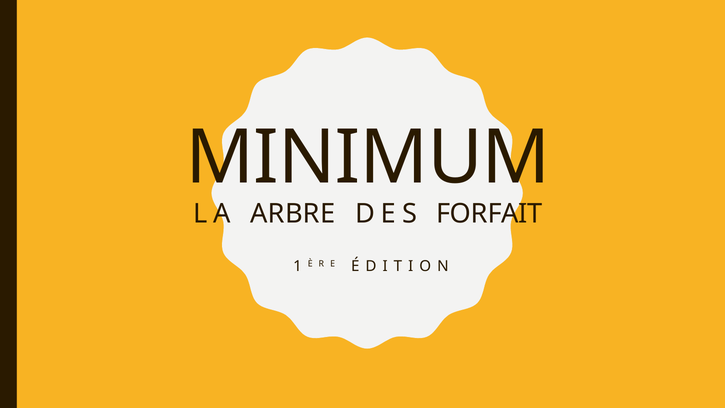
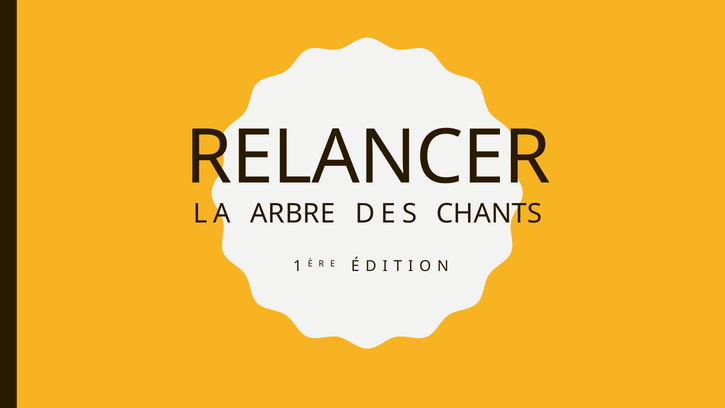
MINIMUM: MINIMUM -> RELANCER (368, 158)
FORFAIT: FORFAIT -> CHANTS (489, 214)
